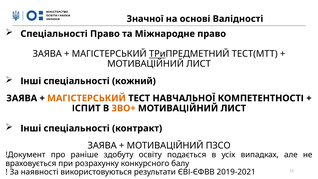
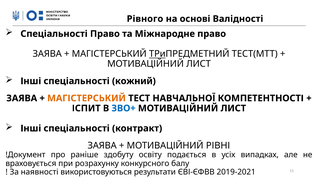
Значної: Значної -> Рівного (145, 19)
ЗВО+ colour: orange -> blue (124, 108)
ПЗСО: ПЗСО -> РІВНІ (218, 145)
